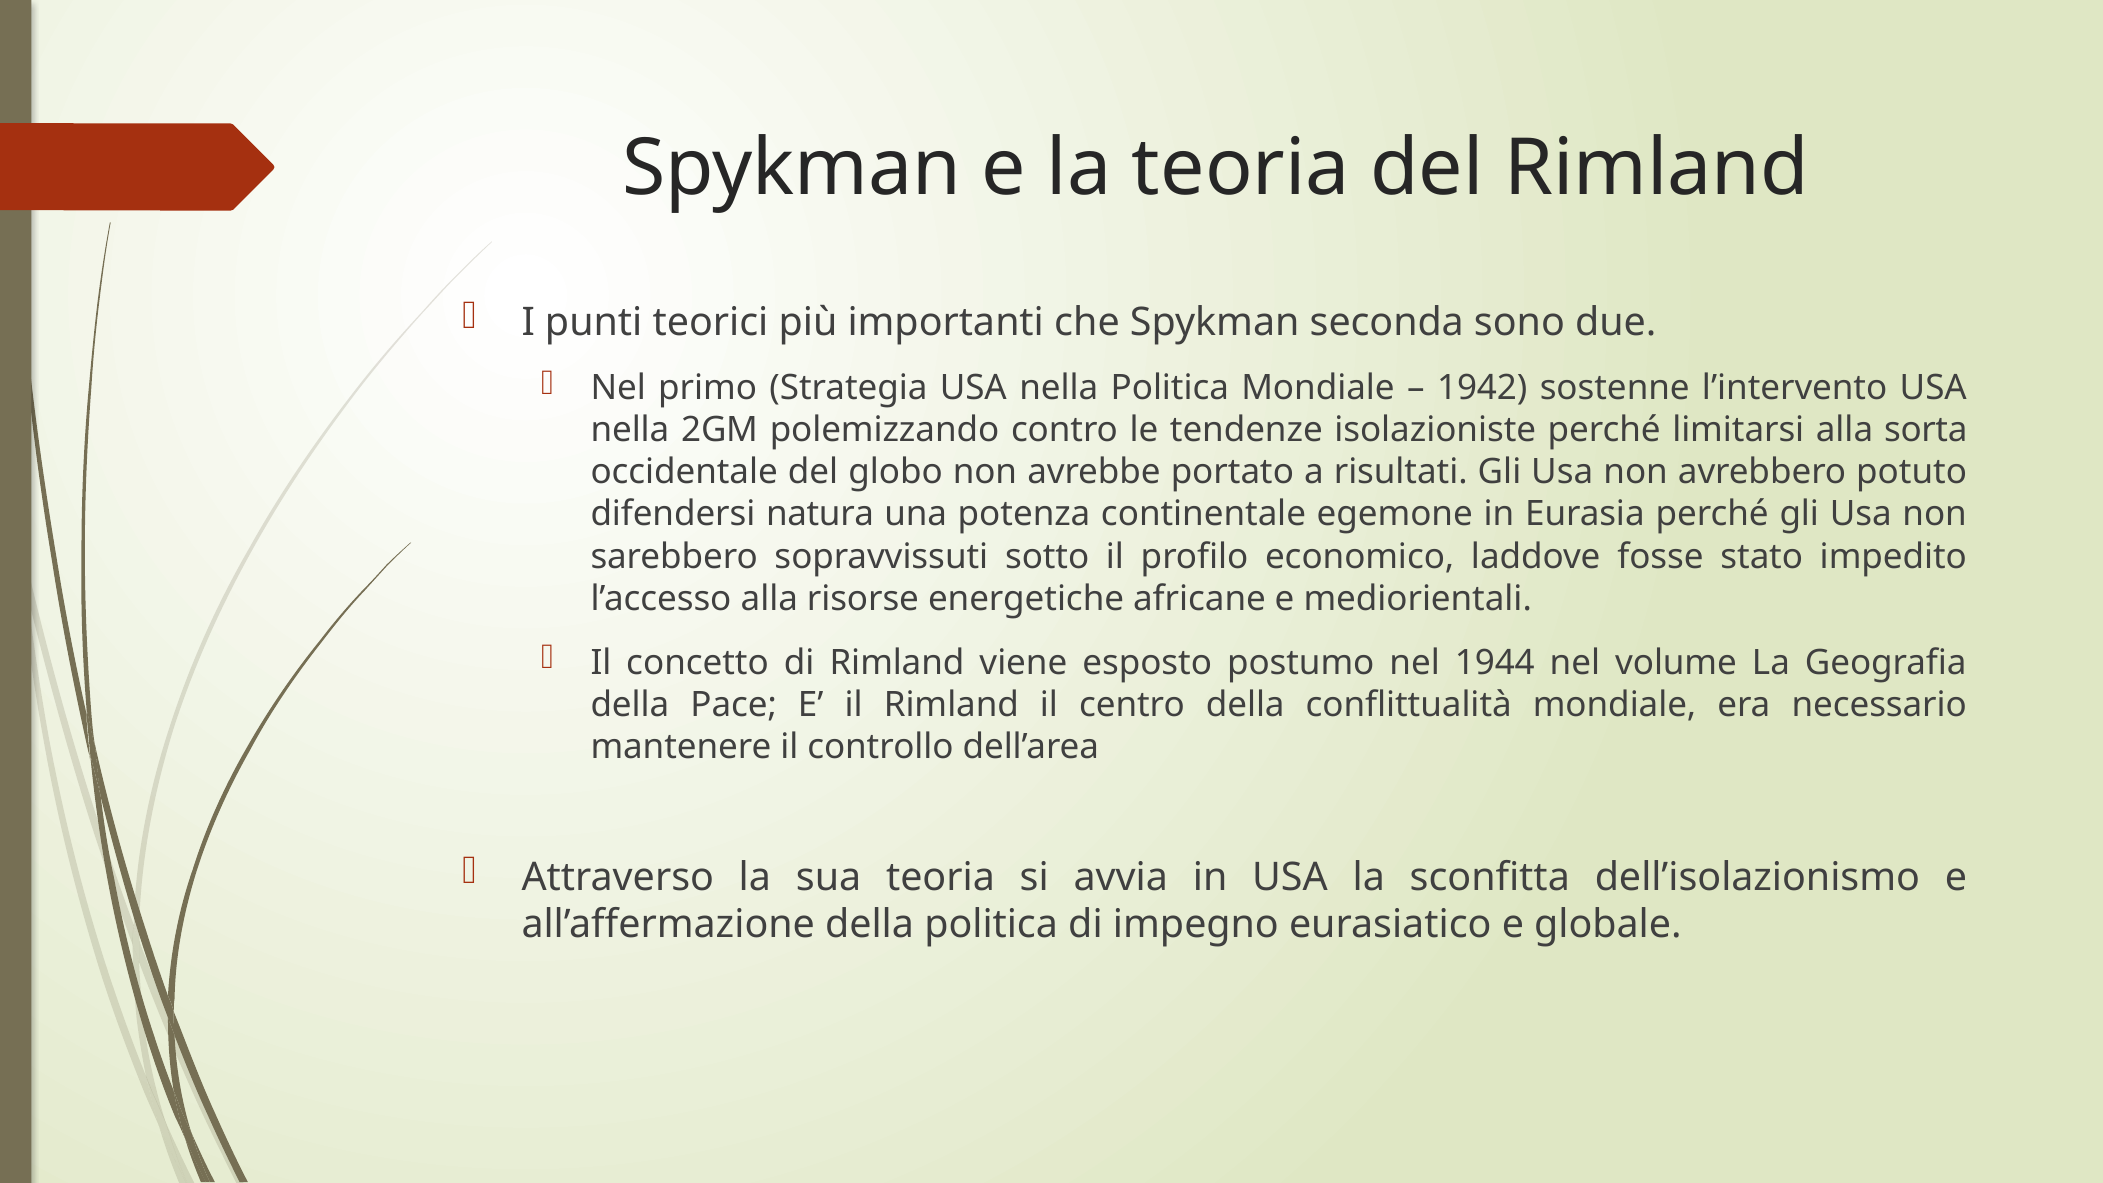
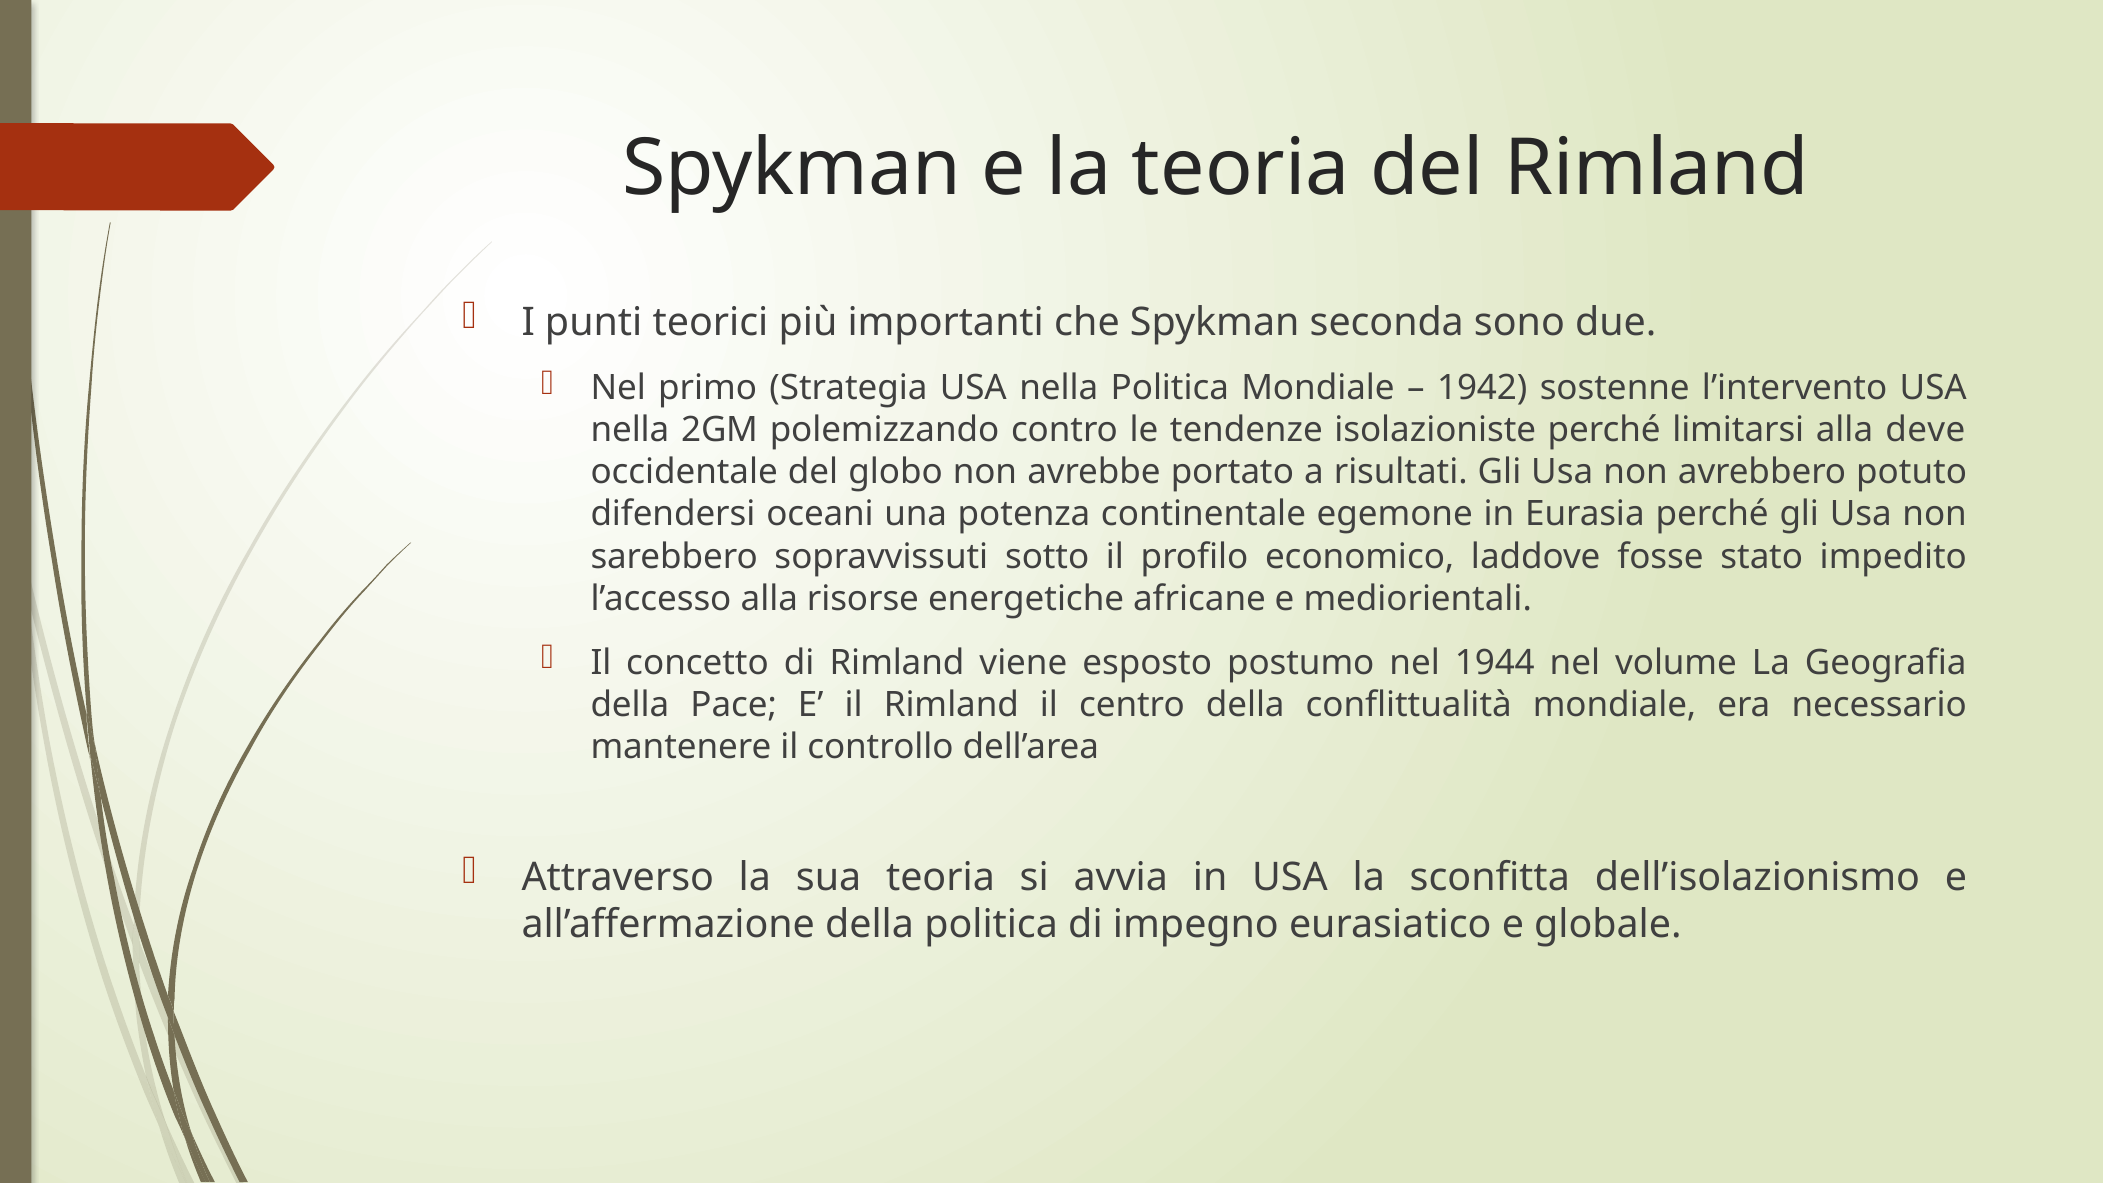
sorta: sorta -> deve (1925, 430)
natura: natura -> oceani (820, 514)
